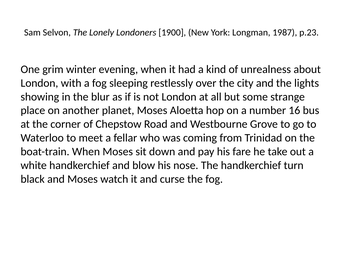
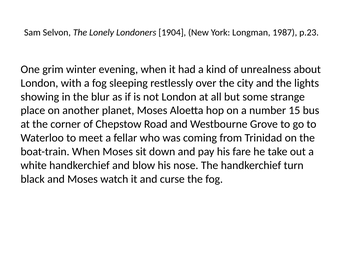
1900: 1900 -> 1904 (172, 32)
16: 16 -> 15 (294, 111)
